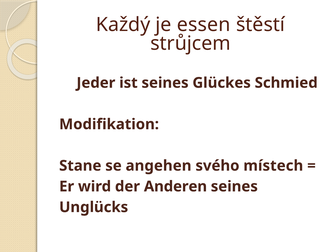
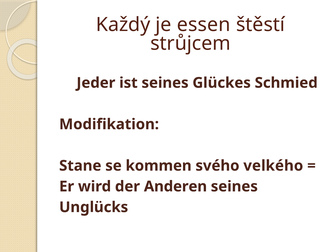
angehen: angehen -> kommen (159, 166)
místech: místech -> velkého (273, 166)
